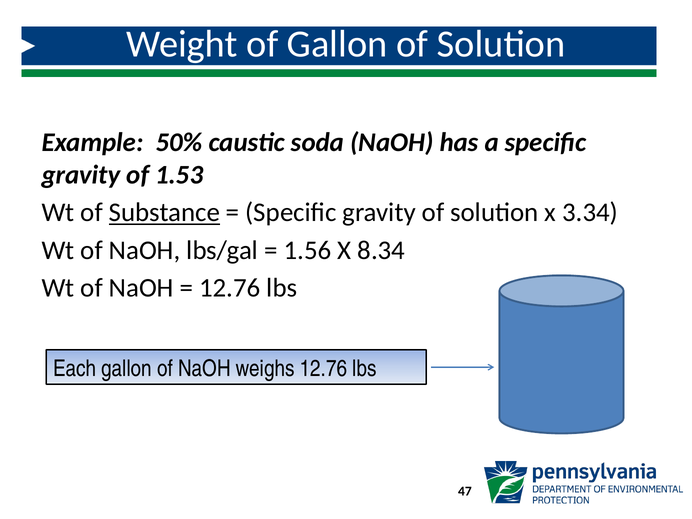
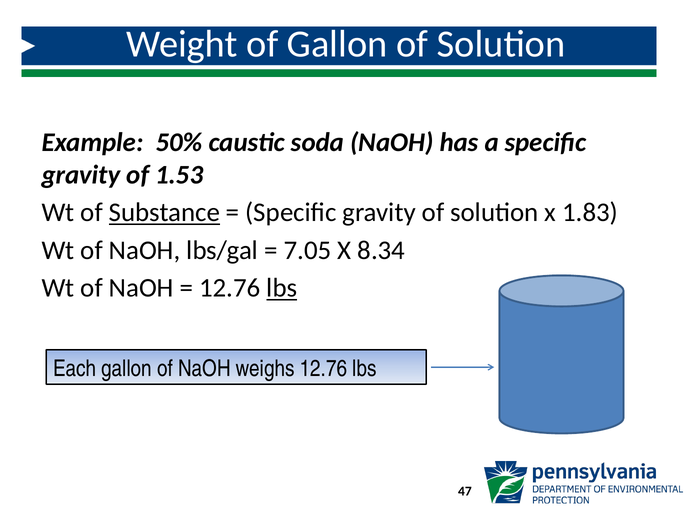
3.34: 3.34 -> 1.83 (590, 213)
1.56: 1.56 -> 7.05 (307, 250)
lbs underline: none -> present (282, 288)
